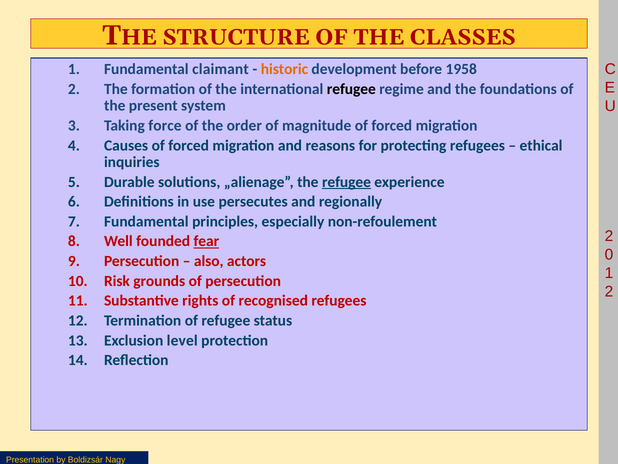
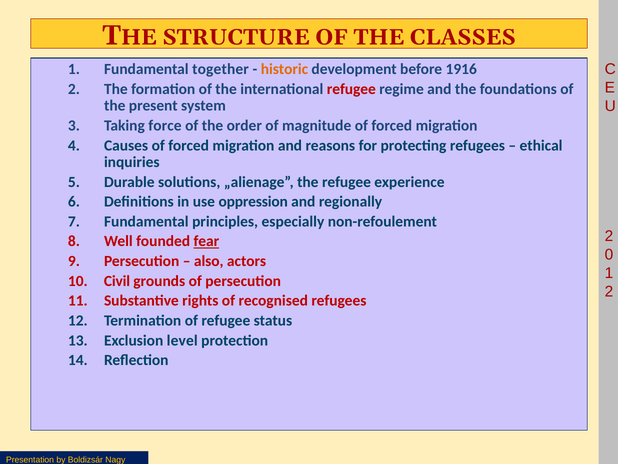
claimant: claimant -> together (221, 69)
1958: 1958 -> 1916 (461, 69)
refugee colour: black -> red (351, 89)
refugee underline: present -> none (346, 182)
persecutes: persecutes -> oppression (253, 202)
Risk: Risk -> Civil (117, 281)
